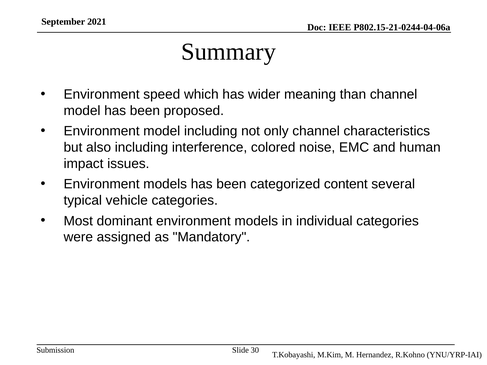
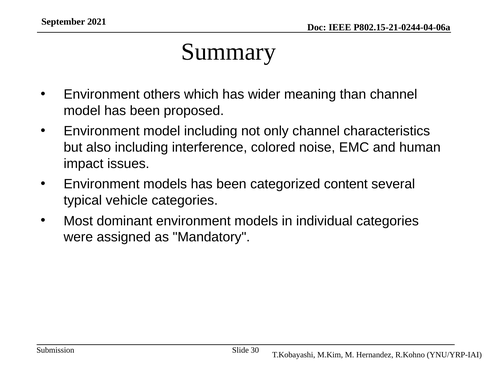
speed: speed -> others (162, 94)
